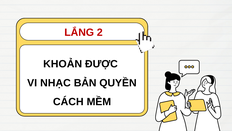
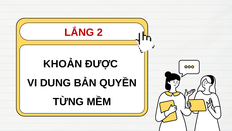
NHẠC: NHẠC -> DUNG (56, 83)
CÁCH: CÁCH -> TỪNG (68, 101)
